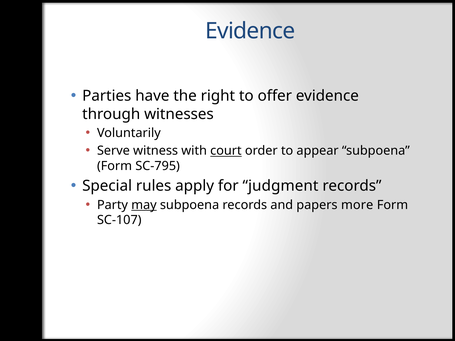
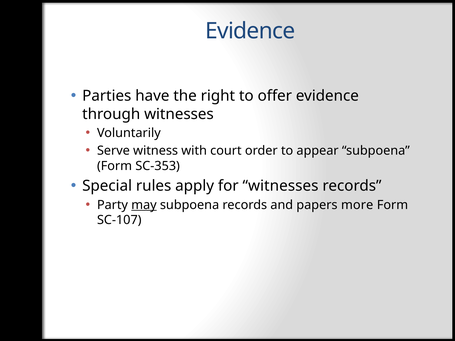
court underline: present -> none (226, 151)
SC-795: SC-795 -> SC-353 (158, 166)
for judgment: judgment -> witnesses (281, 186)
